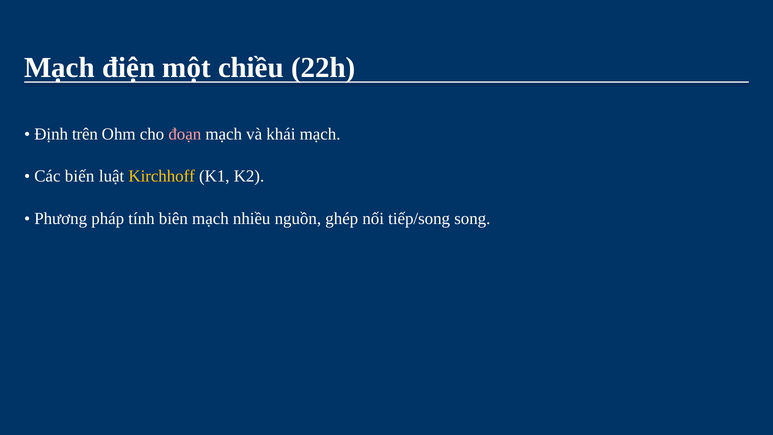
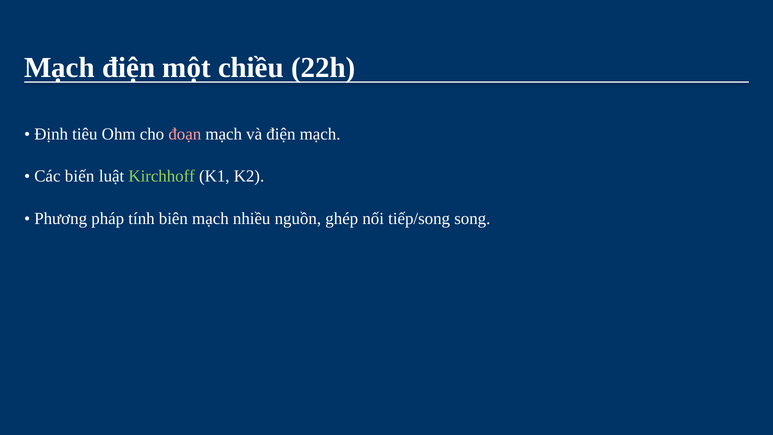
trên: trên -> tiêu (85, 134)
và khái: khái -> điện (281, 134)
Kirchhoff colour: yellow -> light green (162, 176)
